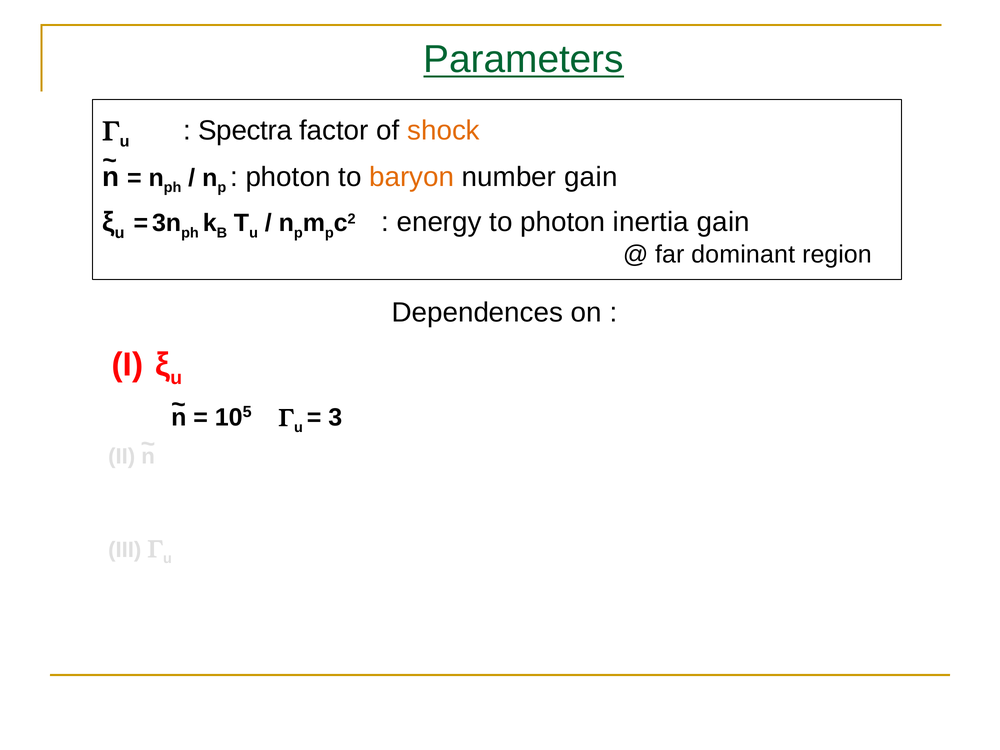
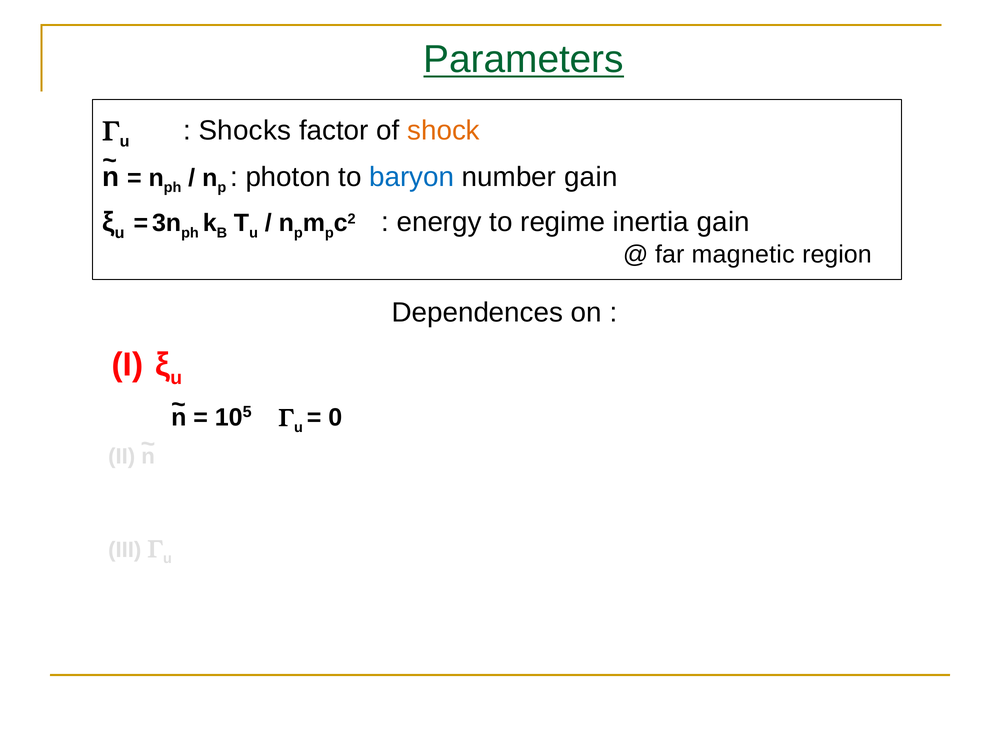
Spectra: Spectra -> Shocks (245, 131)
baryon colour: orange -> blue (412, 177)
to photon: photon -> regime (563, 222)
dominant: dominant -> magnetic (743, 255)
3: 3 -> 0 (335, 418)
